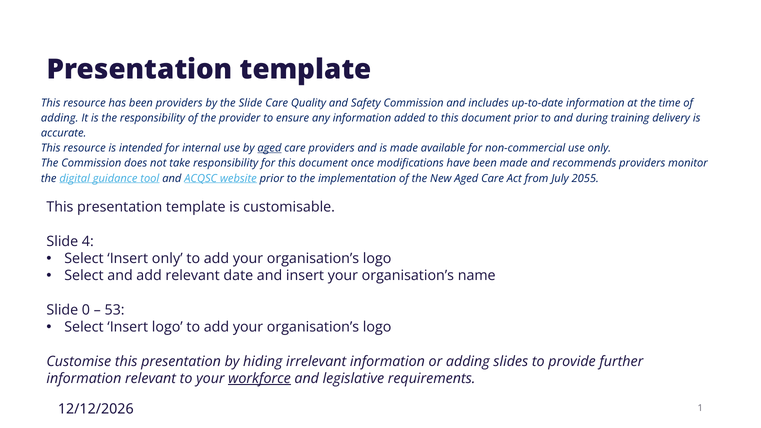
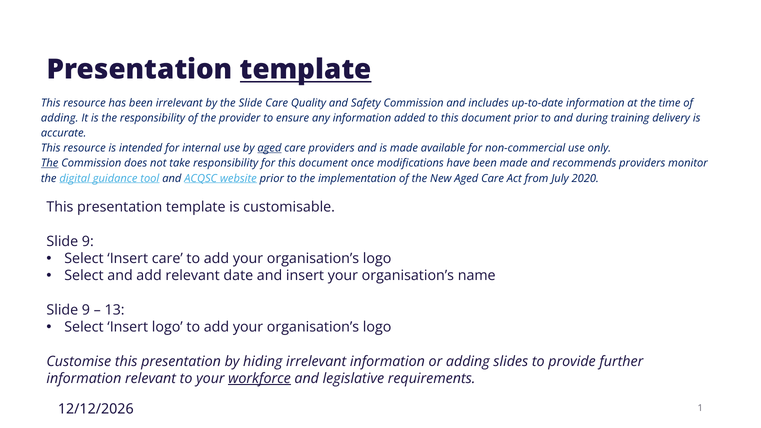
template underline: none -> present (306, 70)
been providers: providers -> irrelevant (179, 103)
The underline: none -> present (50, 163)
2055: 2055 -> 2020 (585, 178)
4: 4 -> 9 (88, 242)
Insert only: only -> care (167, 259)
0: 0 -> 9 (86, 310)
53: 53 -> 13 (115, 310)
